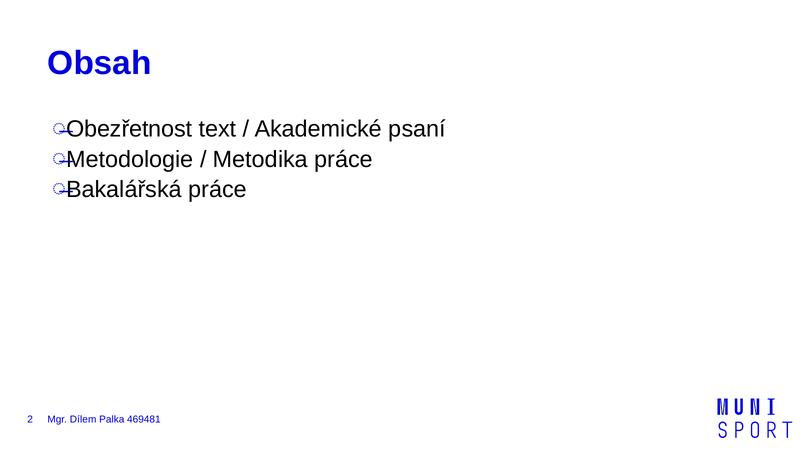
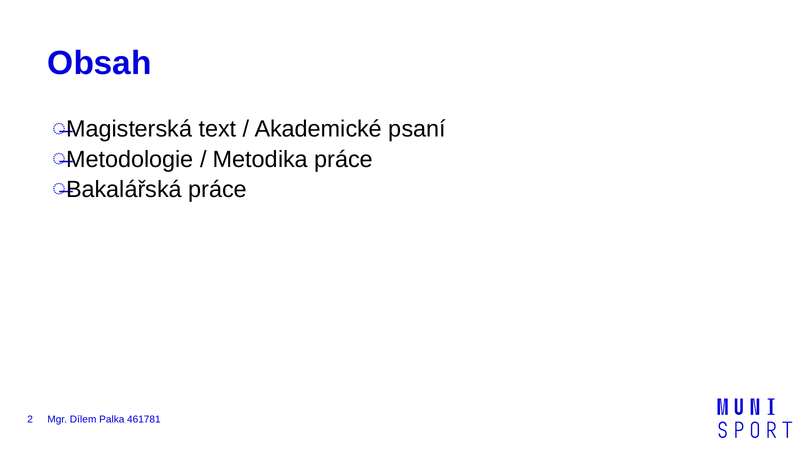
Obezřetnost: Obezřetnost -> Magisterská (129, 129)
469481: 469481 -> 461781 (144, 420)
